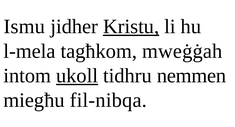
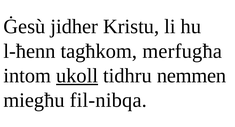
Ismu: Ismu -> Ġesù (24, 26)
Kristu underline: present -> none (131, 26)
l-mela: l-mela -> l-ħenn (29, 51)
mweġġah: mweġġah -> merfugħa (182, 51)
